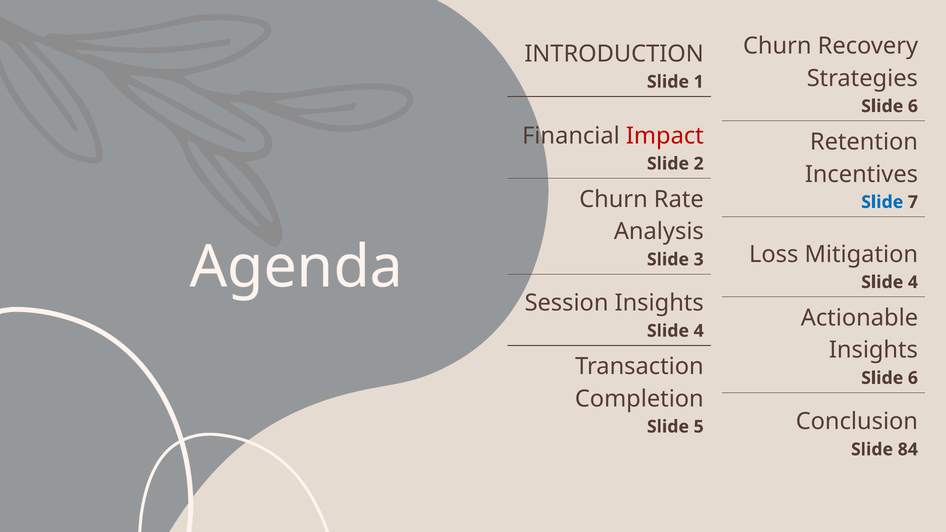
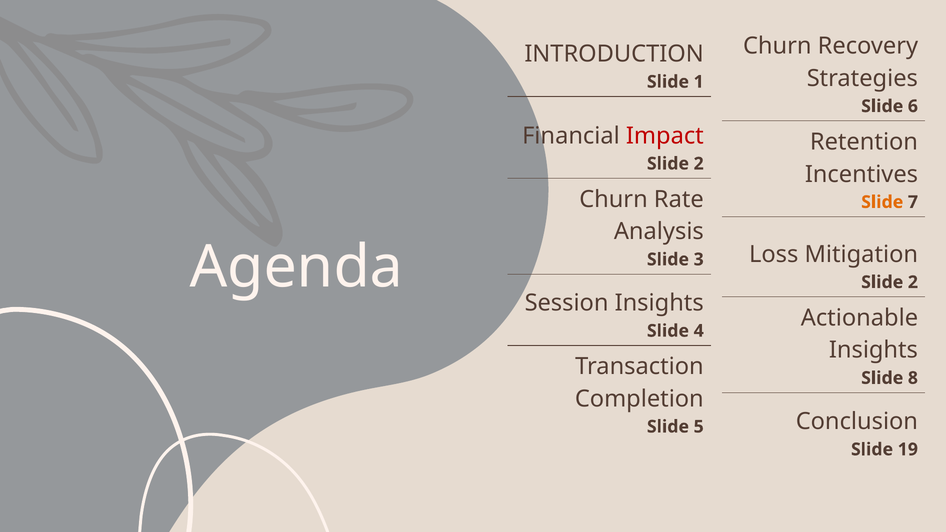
Slide colour: blue -> orange (882, 202)
4: 4 -> 2 (913, 282)
6: 6 -> 8 (913, 378)
84: 84 -> 19 (908, 450)
